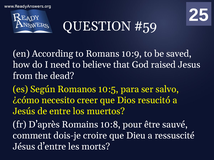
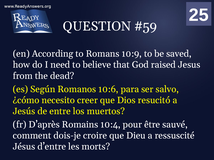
10:5: 10:5 -> 10:6 (108, 89)
10:8: 10:8 -> 10:4 (110, 125)
